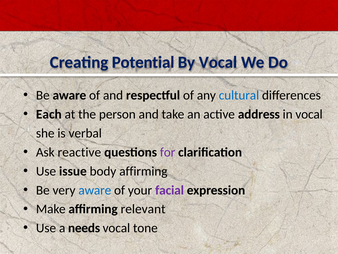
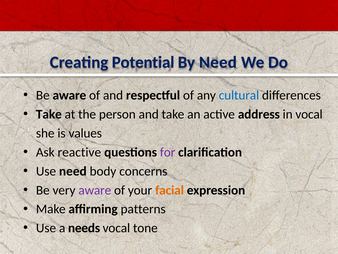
By Vocal: Vocal -> Need (218, 62)
Each: Each -> Take (49, 114)
verbal: verbal -> values (85, 133)
Use issue: issue -> need (73, 171)
body affirming: affirming -> concerns (143, 171)
aware colour: blue -> purple (95, 190)
facial colour: purple -> orange (170, 190)
relevant: relevant -> patterns (143, 209)
